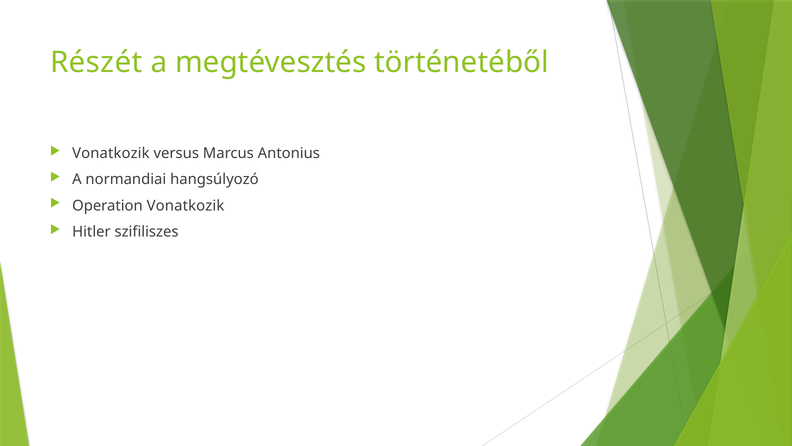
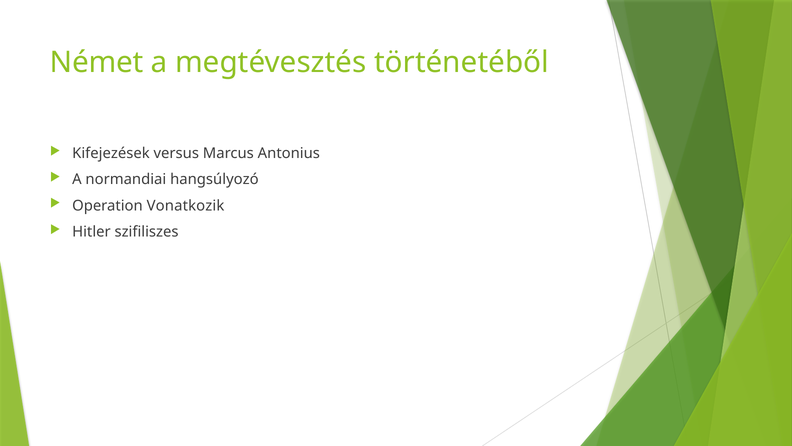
Részét: Részét -> Német (97, 62)
Vonatkozik: Vonatkozik -> Kifejezések (111, 153)
